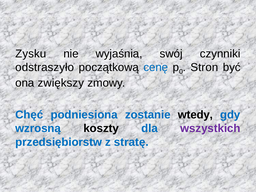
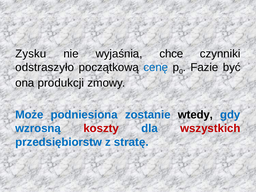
swój: swój -> chce (171, 54)
Stron: Stron -> Fazie (204, 67)
zwiększy: zwiększy -> produkcji (61, 83)
Chęć: Chęć -> Może (29, 115)
koszty colour: black -> red (101, 128)
wszystkich colour: purple -> red (210, 128)
